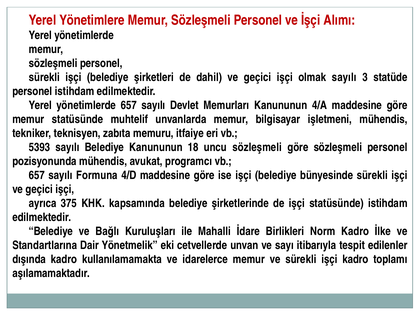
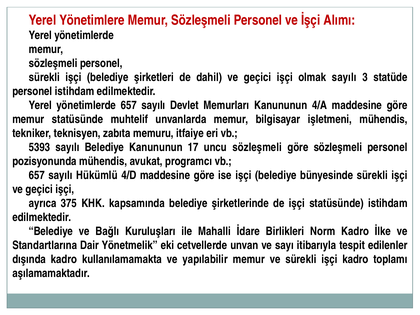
18: 18 -> 17 (193, 147)
Formuna: Formuna -> Hükümlü (97, 175)
idarelerce: idarelerce -> yapılabilir (205, 259)
